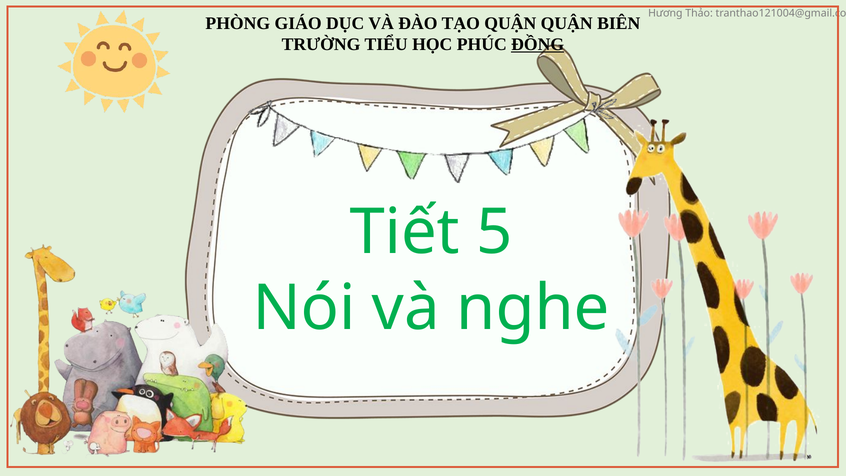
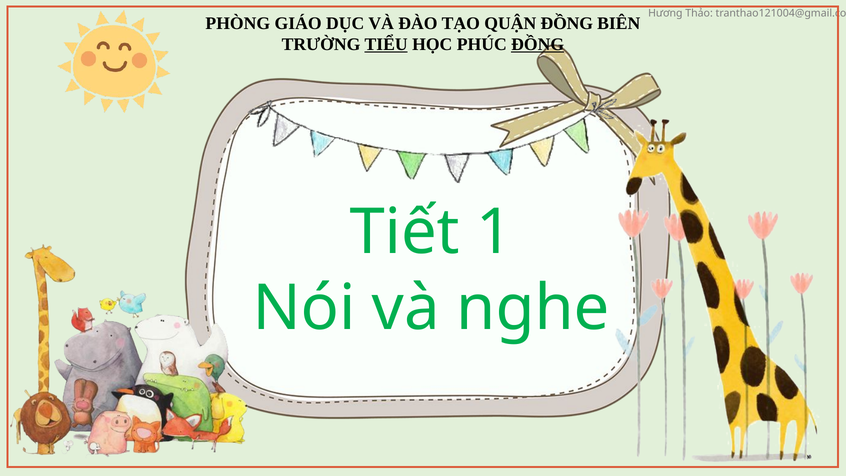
QUẬN QUẬN: QUẬN -> ĐỒNG (567, 23)
TIỂU underline: none -> present (386, 45)
5: 5 -> 1 (494, 232)
